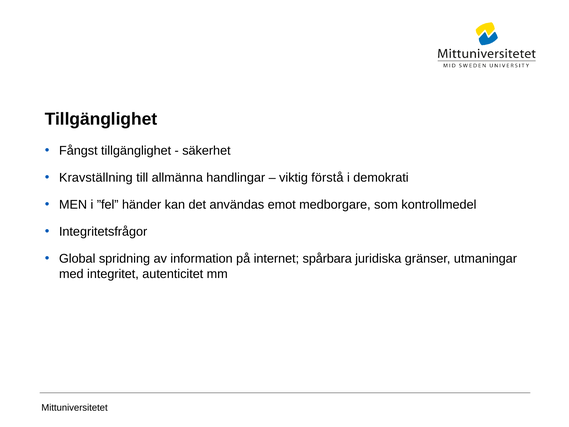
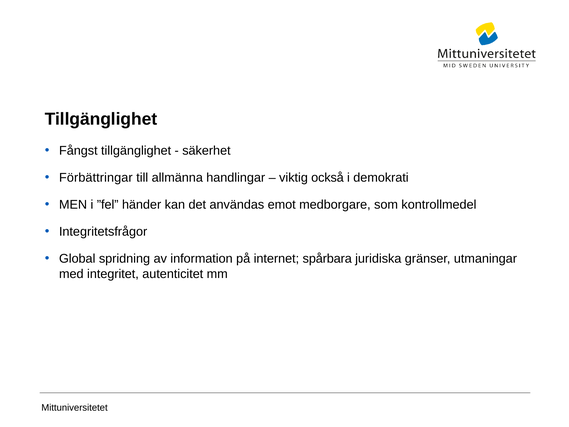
Kravställning: Kravställning -> Förbättringar (96, 178)
förstå: förstå -> också (327, 178)
